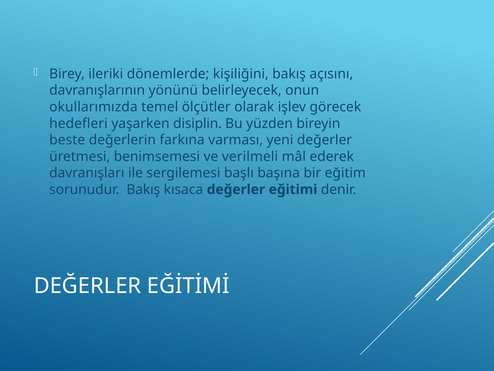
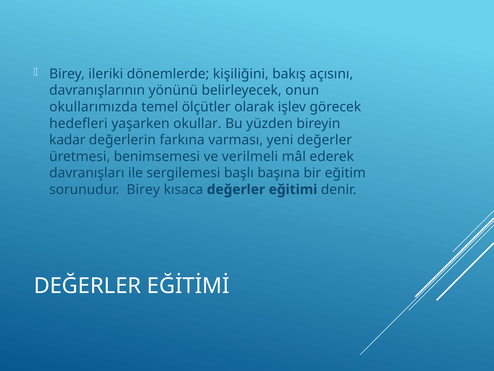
disiplin: disiplin -> okullar (197, 123)
beste: beste -> kadar (67, 140)
sorunudur Bakış: Bakış -> Birey (143, 189)
